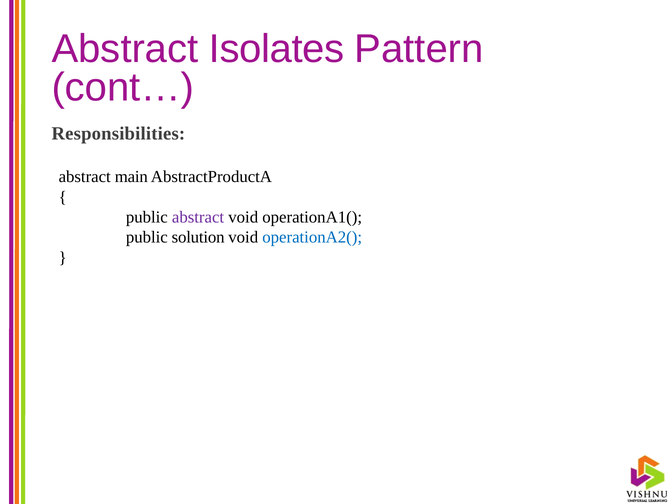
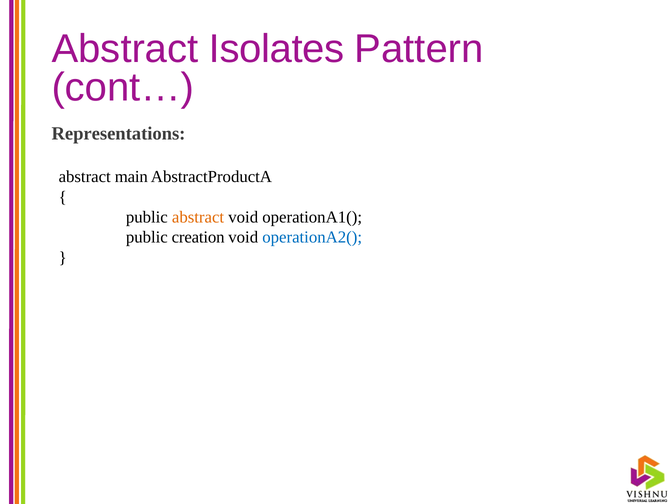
Responsibilities: Responsibilities -> Representations (118, 133)
abstract colour: purple -> orange (198, 217)
solution: solution -> creation (198, 237)
